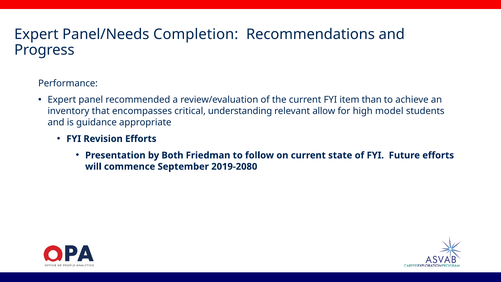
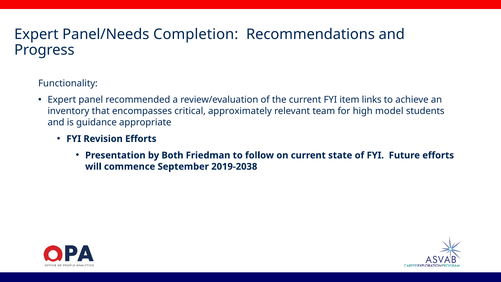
Performance: Performance -> Functionality (68, 83)
than: than -> links (372, 100)
understanding: understanding -> approximately (240, 111)
allow: allow -> team (324, 111)
2019-2080: 2019-2080 -> 2019-2038 (234, 166)
